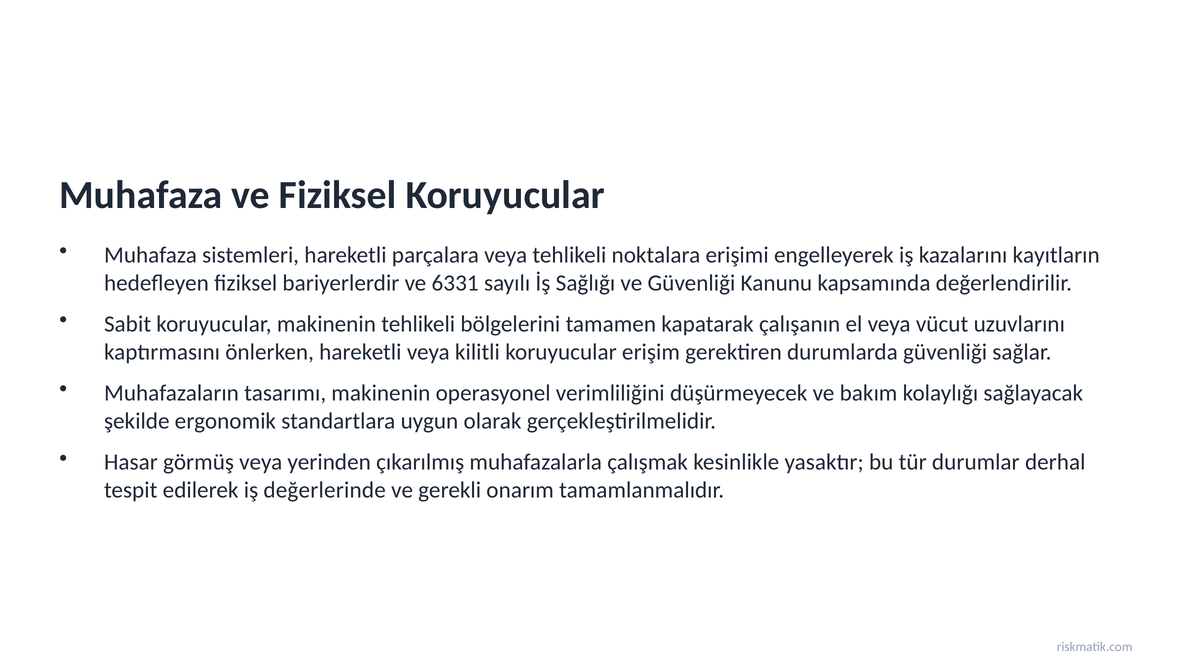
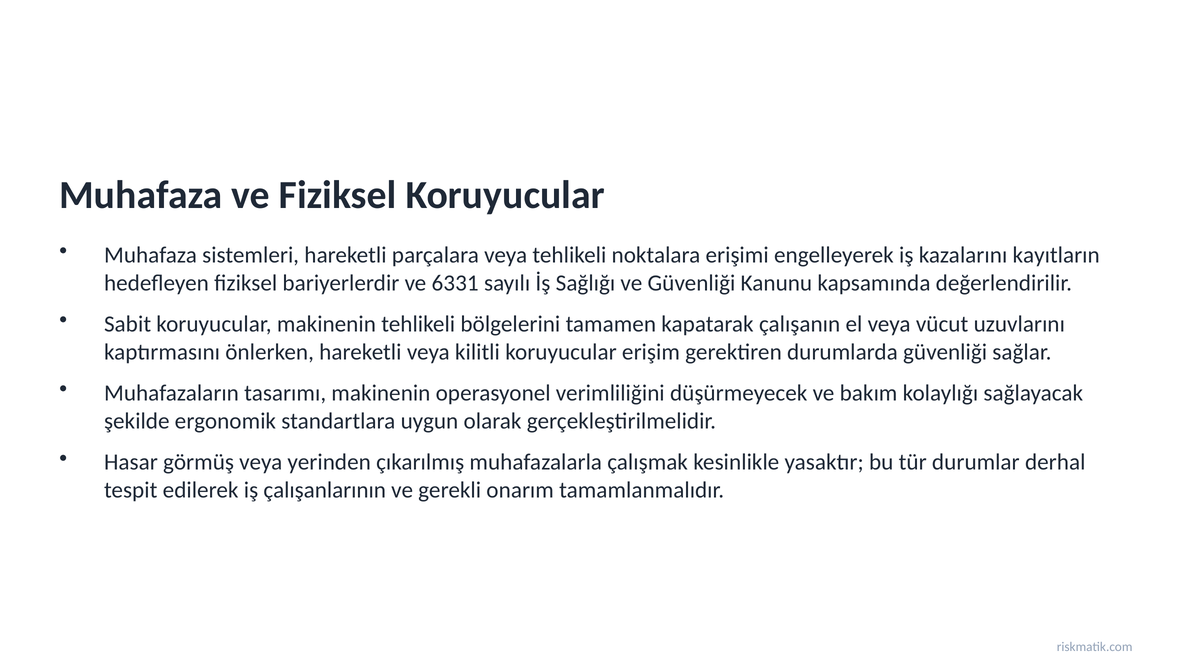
değerlerinde: değerlerinde -> çalışanlarının (325, 490)
